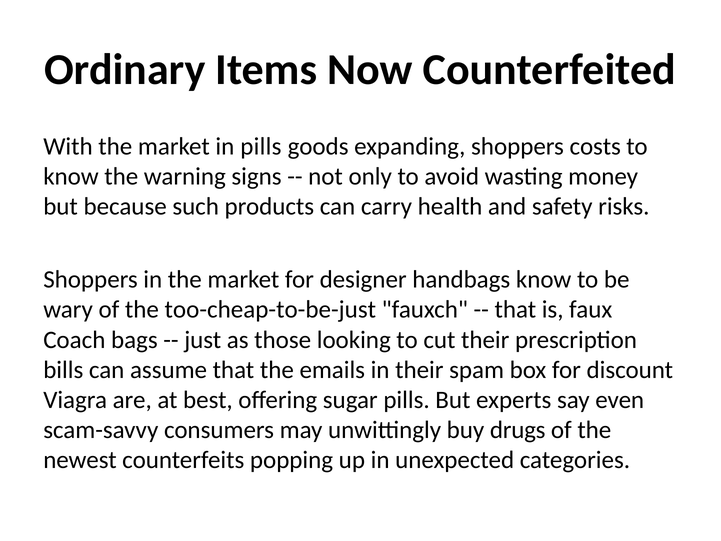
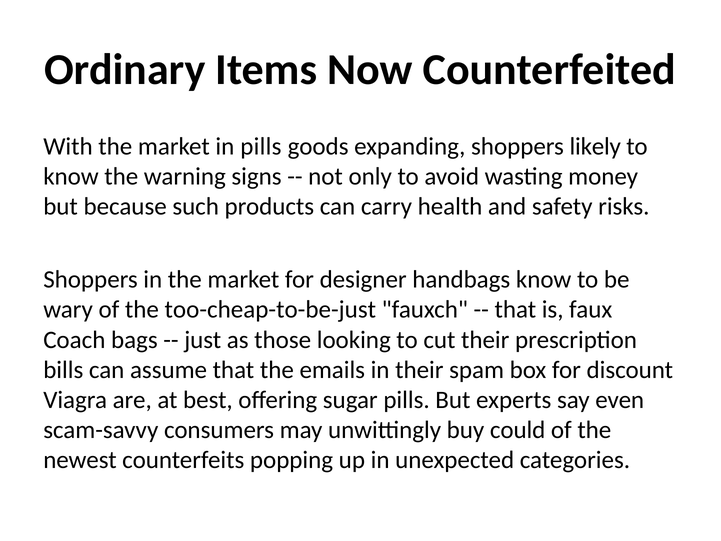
costs: costs -> likely (595, 147)
drugs: drugs -> could (518, 430)
